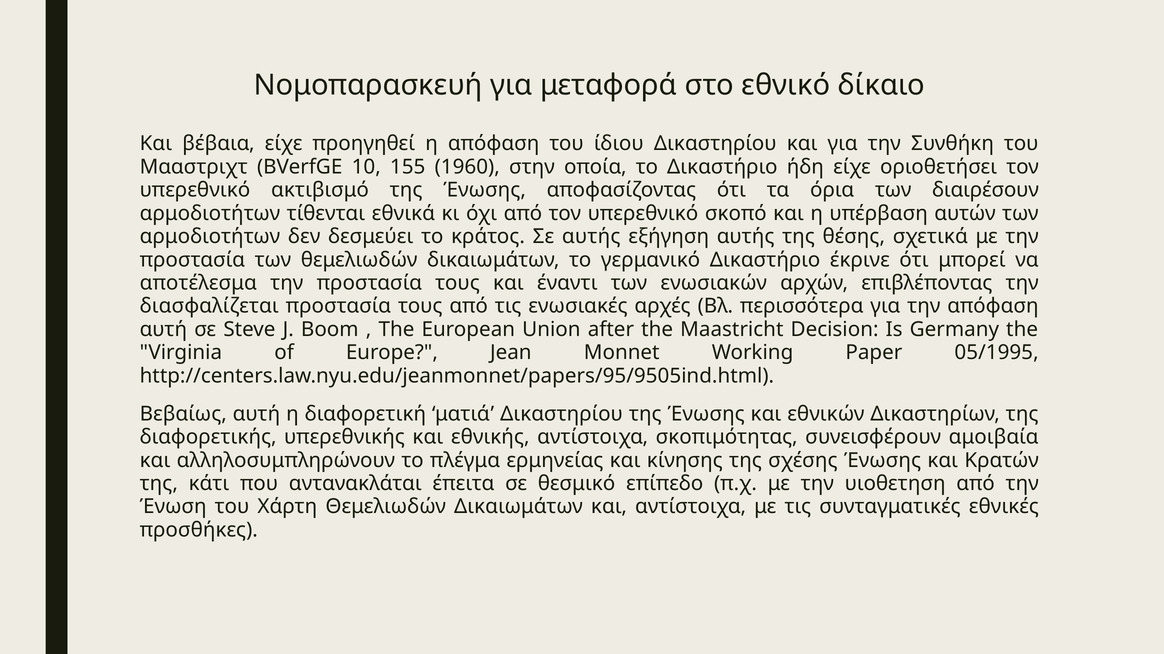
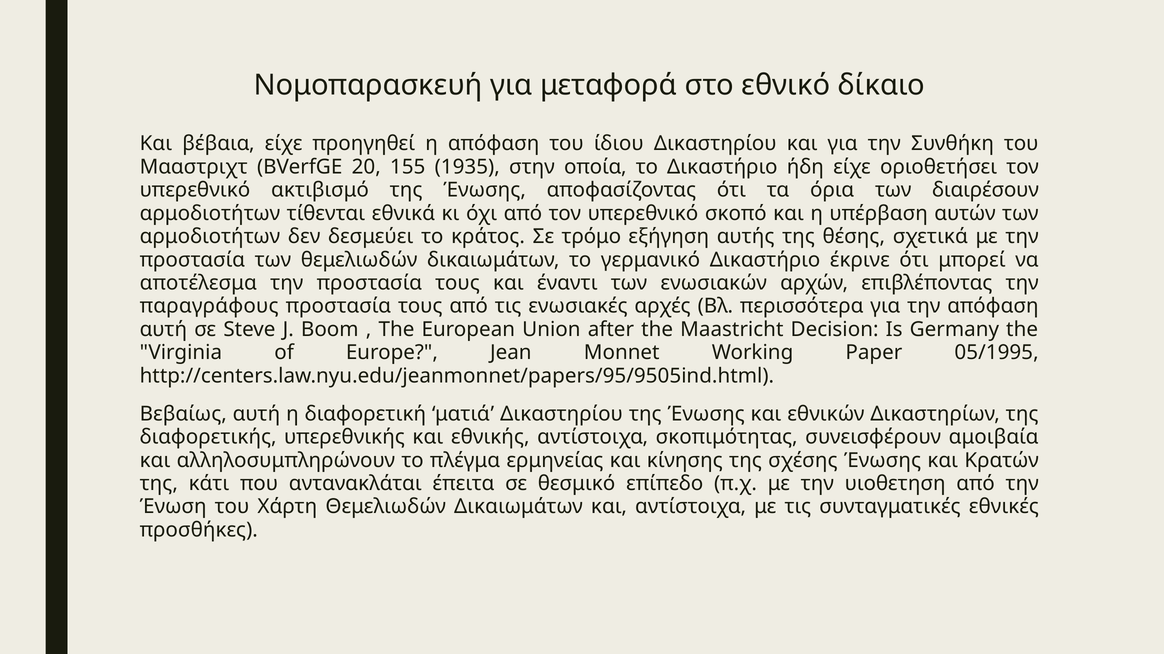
10: 10 -> 20 (366, 167)
1960: 1960 -> 1935 (467, 167)
Σε αυτής: αυτής -> τρόμο (591, 237)
διασφαλίζεται: διασφαλίζεται -> παραγράφους (209, 307)
